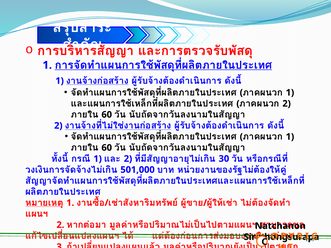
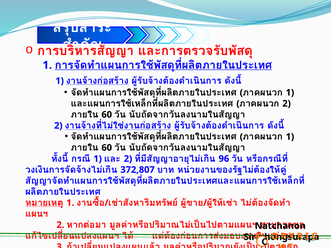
30: 30 -> 96 (224, 159)
501,000: 501,000 -> 372,807 (138, 170)
